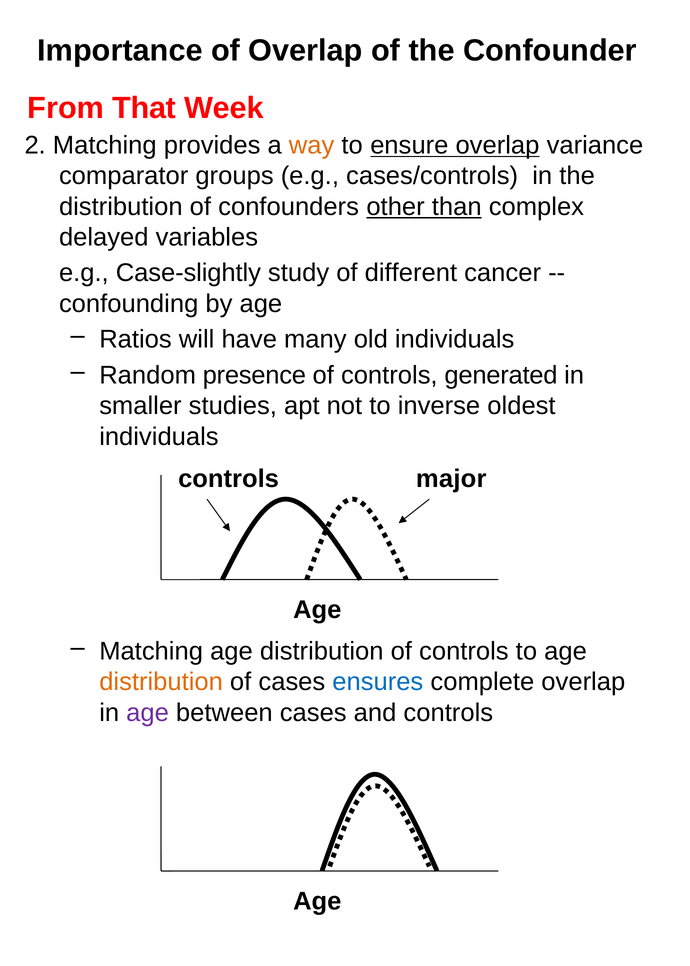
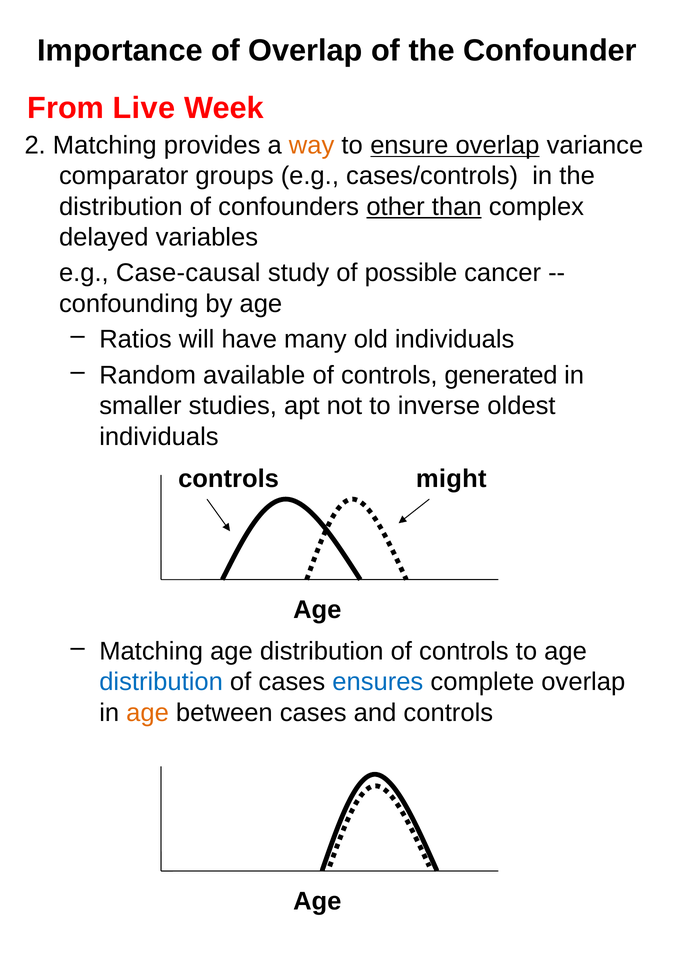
That: That -> Live (144, 108)
Case-slightly: Case-slightly -> Case-causal (188, 273)
different: different -> possible (411, 273)
presence: presence -> available (254, 375)
major: major -> might (451, 479)
distribution colour: orange -> blue (161, 682)
age colour: purple -> orange (148, 713)
